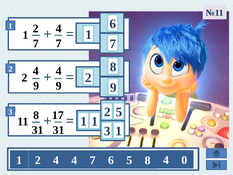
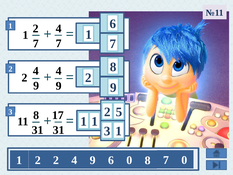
2 4: 4 -> 2 (56, 160)
7: 7 -> 9 (93, 160)
6 5: 5 -> 0 (129, 160)
8 4: 4 -> 7 (166, 160)
